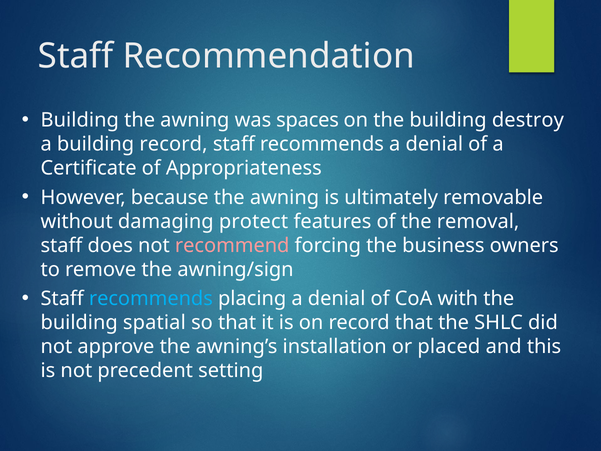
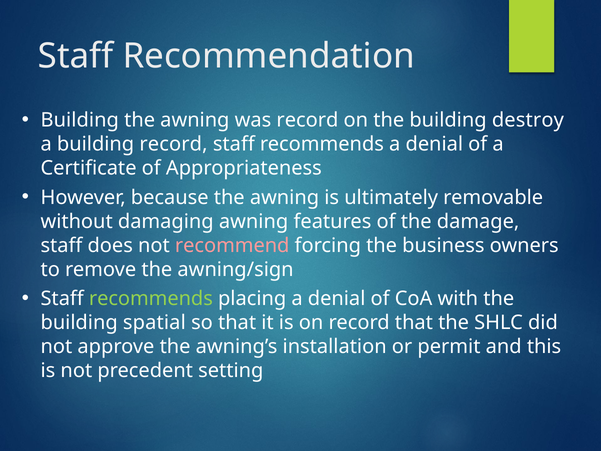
was spaces: spaces -> record (307, 120)
damaging protect: protect -> awning (254, 221)
removal: removal -> damage (478, 221)
recommends colour: light blue -> light green (151, 298)
placed: placed -> permit (449, 347)
